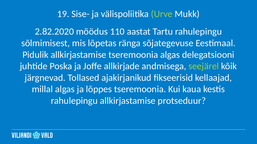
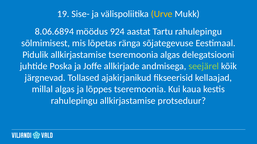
Urve colour: light green -> yellow (162, 14)
2.82.2020: 2.82.2020 -> 8.06.6894 (54, 32)
110: 110 -> 924 (117, 32)
